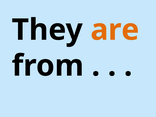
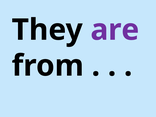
are colour: orange -> purple (115, 30)
